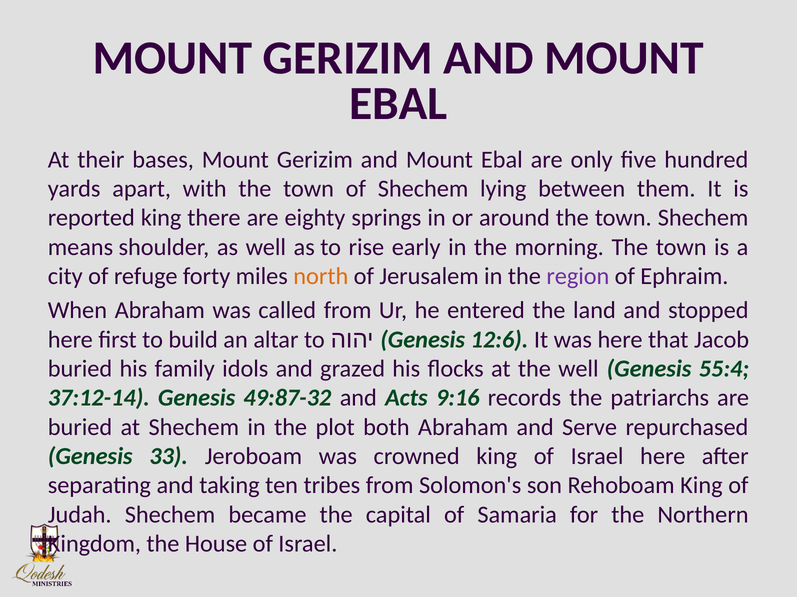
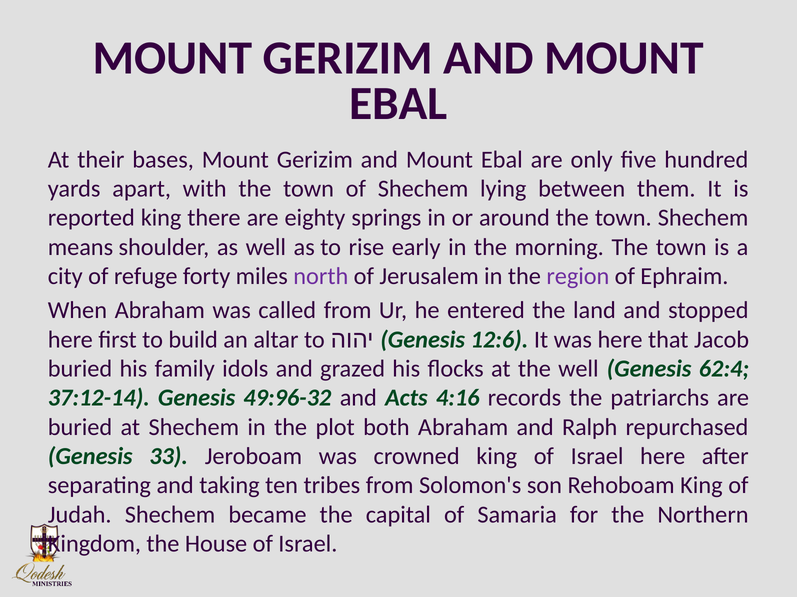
north colour: orange -> purple (321, 277)
55:4: 55:4 -> 62:4 (724, 369)
49:87-32: 49:87-32 -> 49:96-32 (287, 398)
9:16: 9:16 -> 4:16 (458, 398)
Serve: Serve -> Ralph (590, 428)
